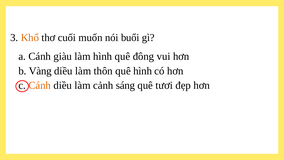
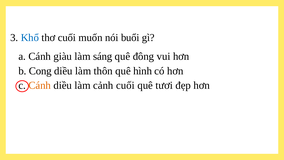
Khổ colour: orange -> blue (30, 38)
làm hình: hình -> sáng (103, 56)
Vàng: Vàng -> Cong (40, 71)
cảnh sáng: sáng -> cuối (125, 85)
